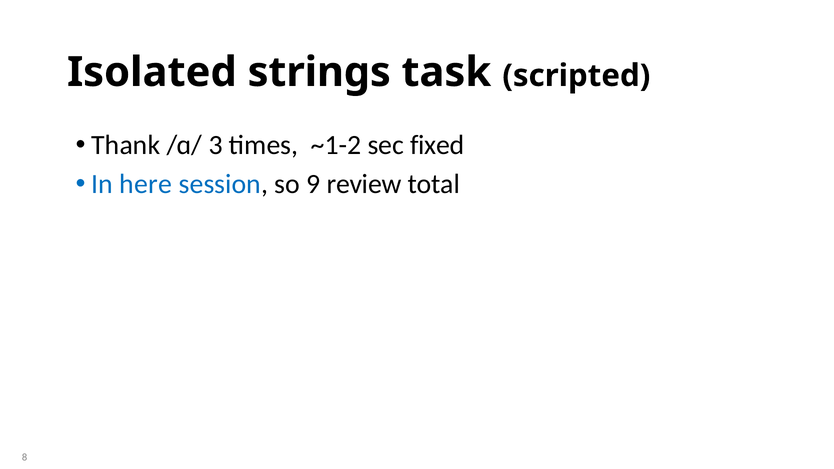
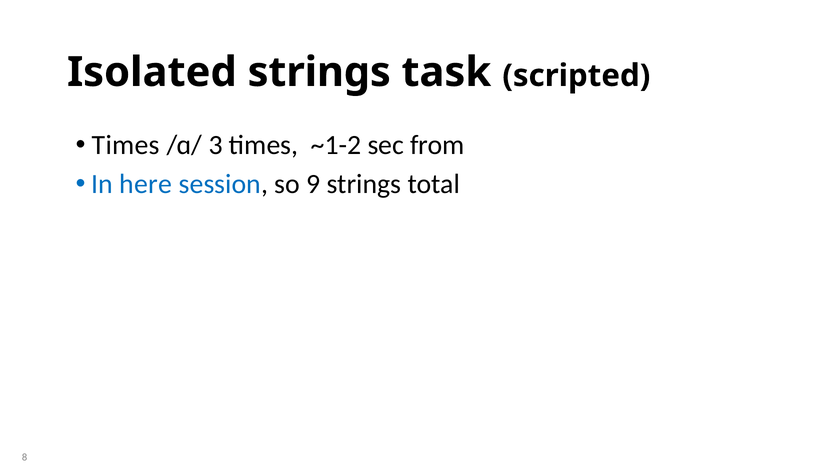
Thank: Thank -> Times (126, 145)
fixed: fixed -> from (437, 145)
9 review: review -> strings (364, 184)
